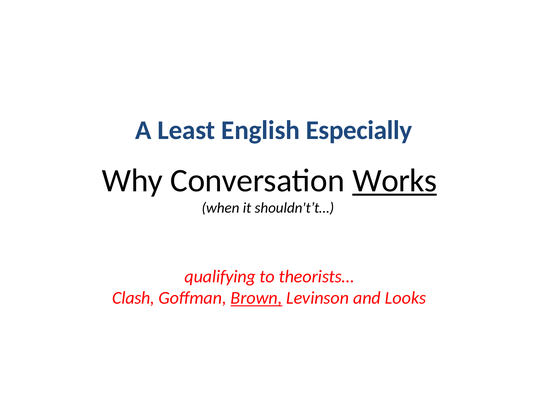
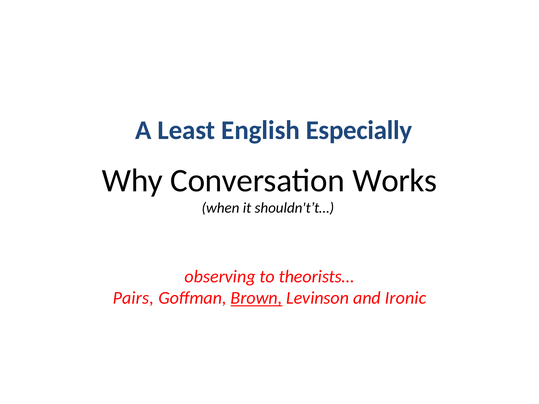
Works underline: present -> none (395, 181)
qualifying: qualifying -> observing (220, 277)
Clash: Clash -> Pairs (133, 298)
Looks: Looks -> Ironic (406, 298)
